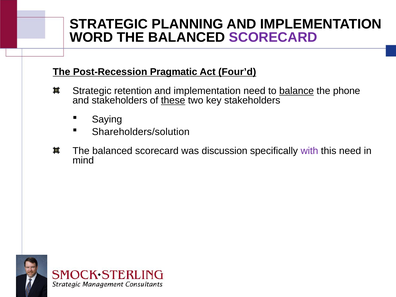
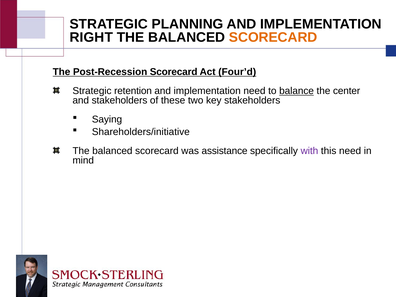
WORD: WORD -> RIGHT (91, 37)
SCORECARD colour: purple -> orange (273, 37)
Post-Recession Pragmatic: Pragmatic -> Scorecard (174, 72)
phone: phone -> center (347, 91)
these underline: present -> none (173, 100)
Shareholders/solution: Shareholders/solution -> Shareholders/initiative (141, 132)
discussion: discussion -> assistance (225, 151)
